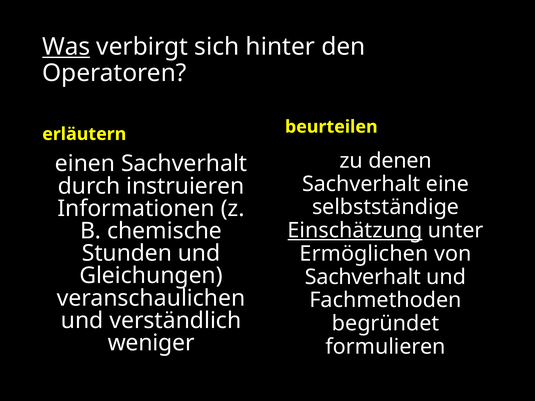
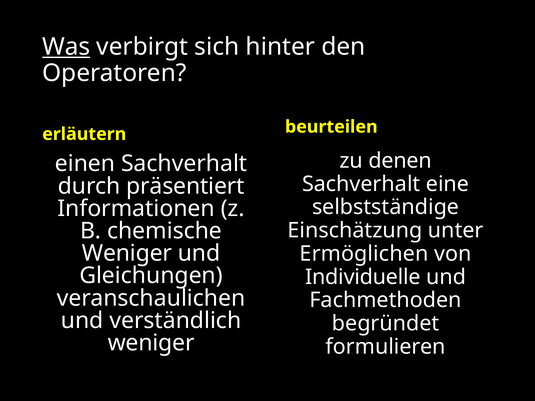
instruieren: instruieren -> präsentiert (185, 186)
Einschätzung underline: present -> none (355, 231)
Stunden: Stunden -> Weniger (127, 253)
Sachverhalt: Sachverhalt -> Individuelle (363, 277)
